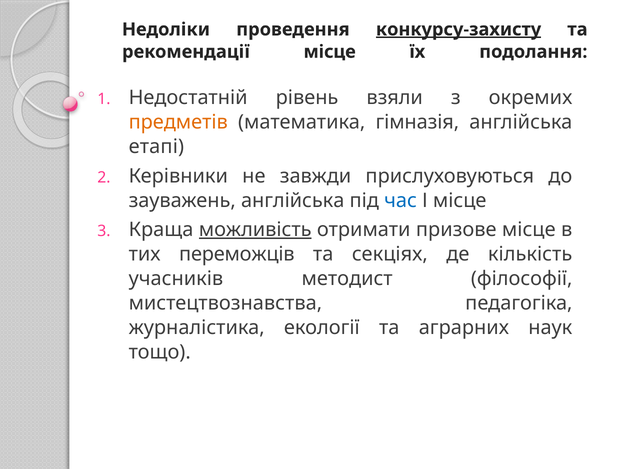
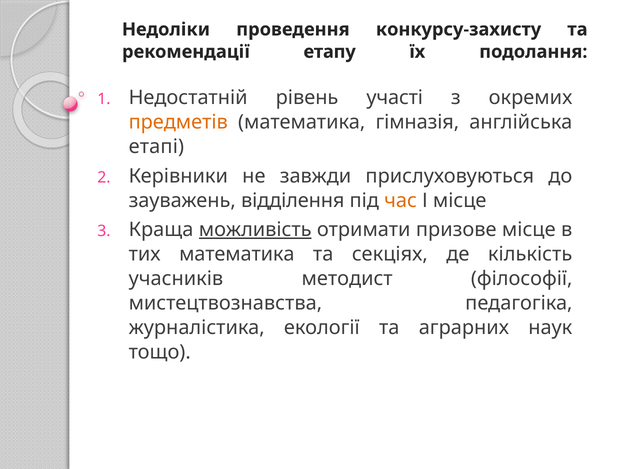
конкурсу-захисту underline: present -> none (459, 29)
рекомендації місце: місце -> етапу (330, 52)
взяли: взяли -> участі (395, 98)
зауважень англійська: англійська -> відділення (293, 201)
час colour: blue -> orange (401, 201)
тих переможців: переможців -> математика (237, 254)
